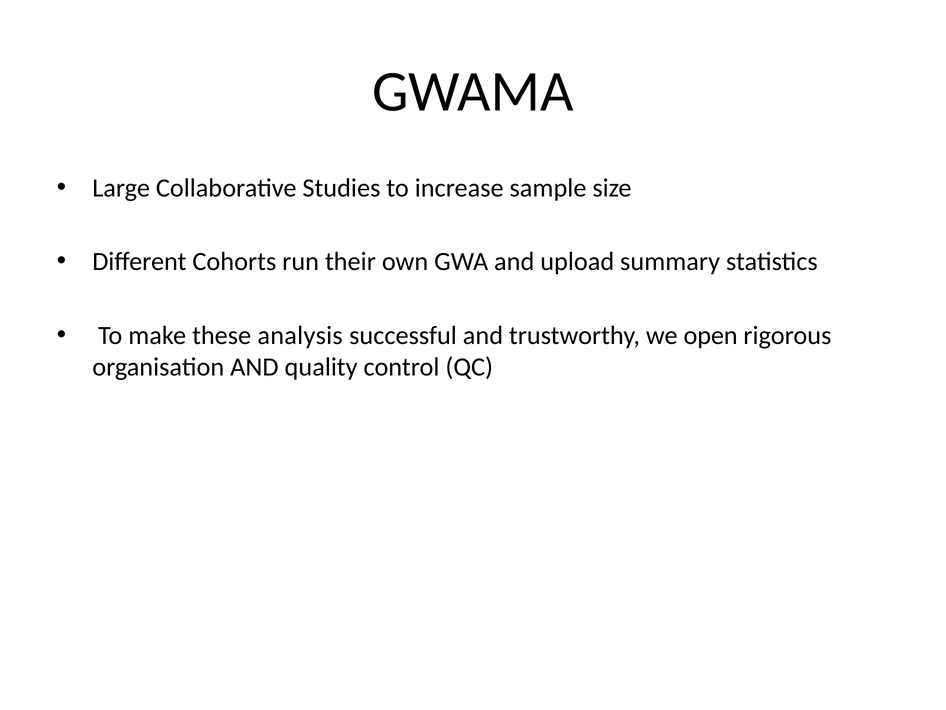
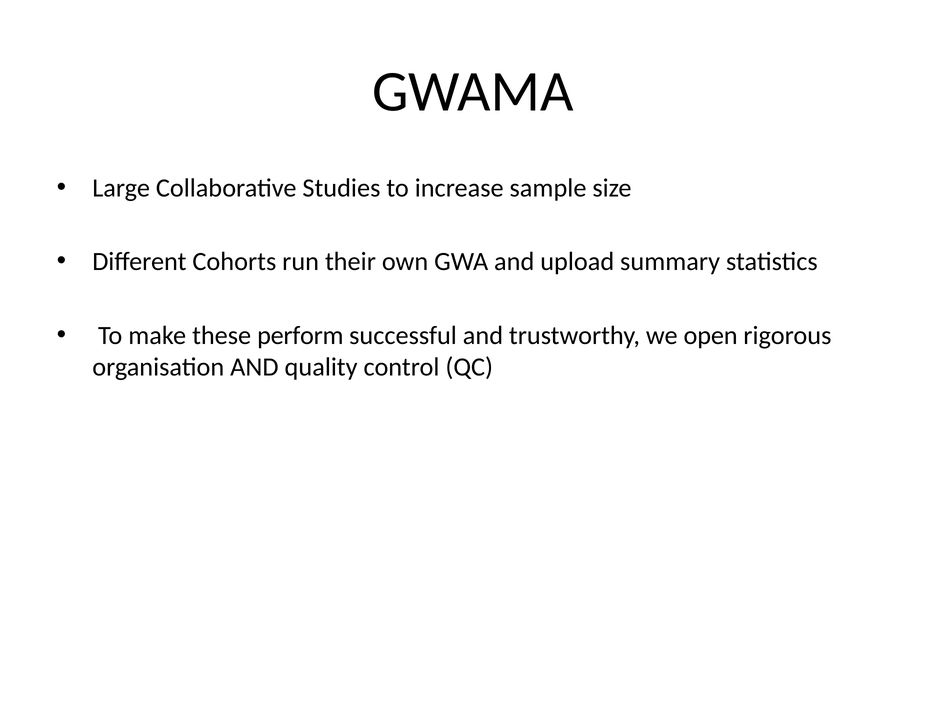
analysis: analysis -> perform (300, 335)
